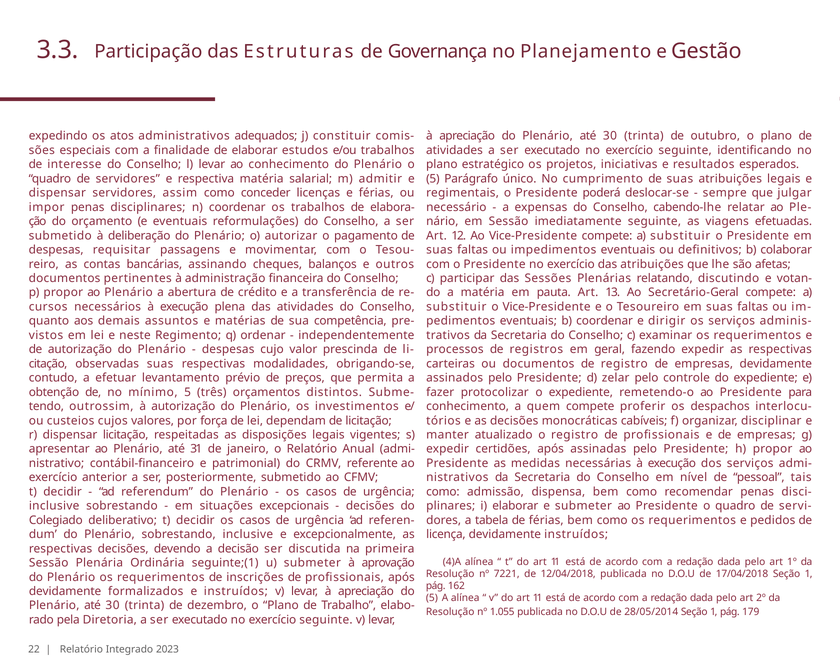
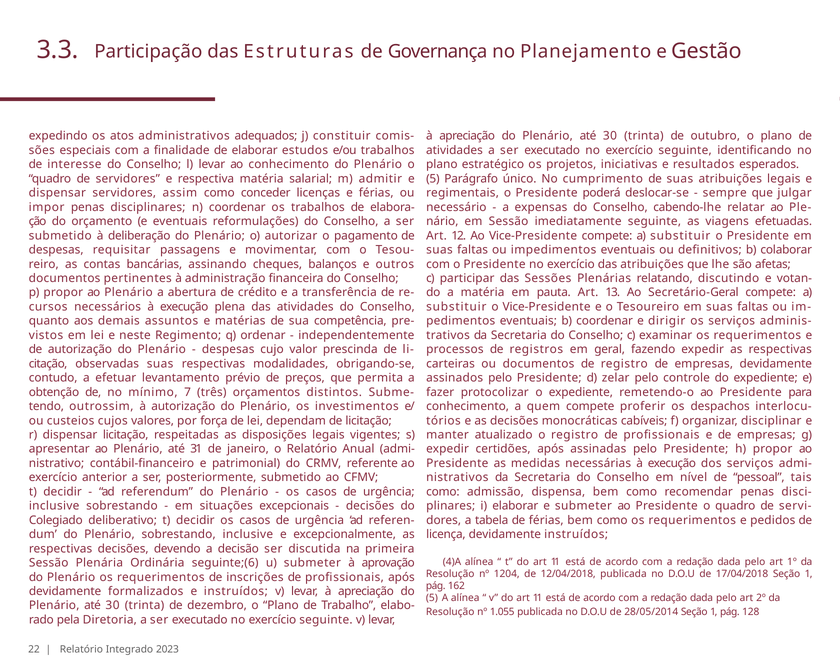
mínimo 5: 5 -> 7 (188, 392)
seguinte;(1: seguinte;(1 -> seguinte;(6 (225, 563)
7221: 7221 -> 1204 (507, 574)
179: 179 -> 128 (751, 612)
